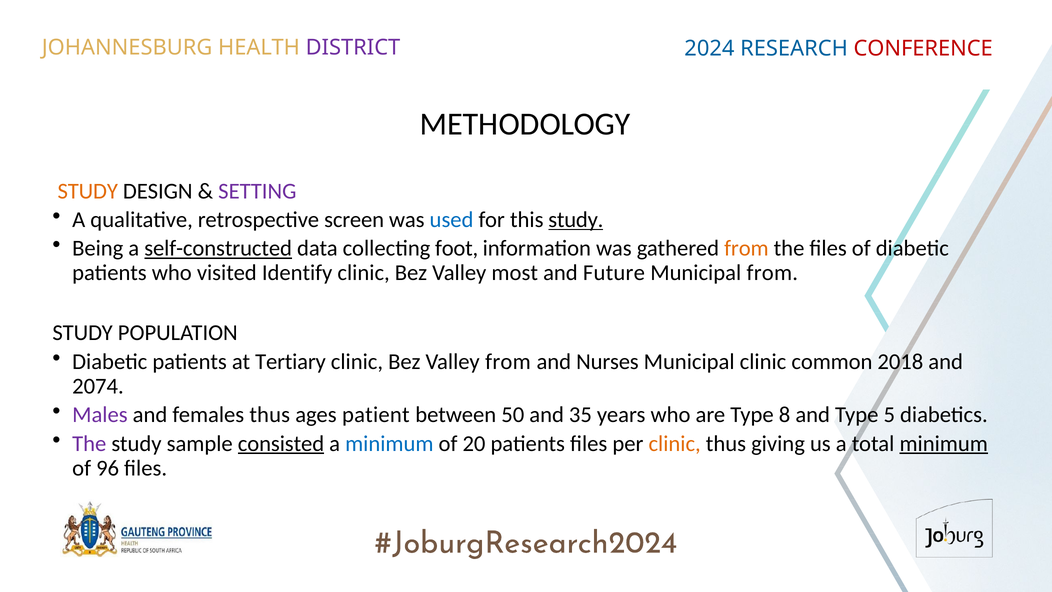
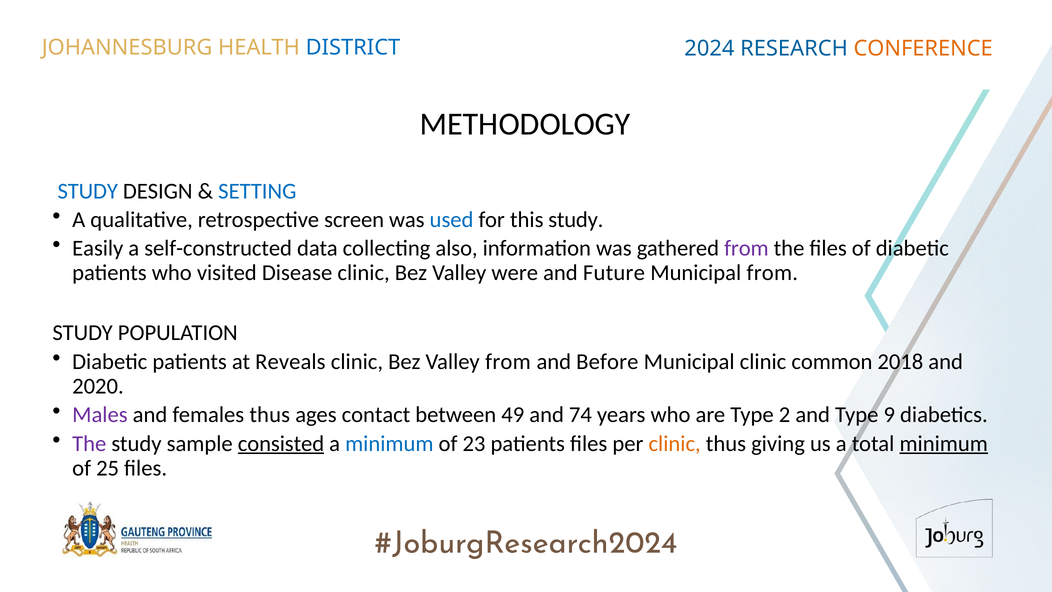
DISTRICT colour: purple -> blue (353, 48)
CONFERENCE colour: red -> orange (923, 49)
STUDY colour: orange -> blue (88, 191)
SETTING colour: purple -> blue (257, 191)
study underline: present -> none (576, 220)
Being: Being -> Easily (98, 248)
self-constructed underline: present -> none (218, 248)
foot: foot -> also (457, 248)
from colour: orange -> purple (746, 248)
Identify: Identify -> Disease (297, 273)
most: most -> were (515, 273)
Tertiary: Tertiary -> Reveals (290, 362)
Nurses: Nurses -> Before (607, 362)
2074: 2074 -> 2020 (98, 386)
patient: patient -> contact (376, 415)
50: 50 -> 49 (513, 415)
35: 35 -> 74 (580, 415)
8: 8 -> 2 (785, 415)
5: 5 -> 9 (889, 415)
20: 20 -> 23 (474, 443)
96: 96 -> 25 (108, 468)
